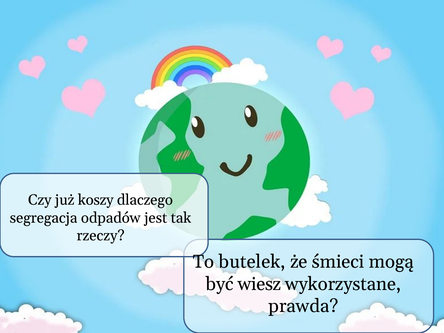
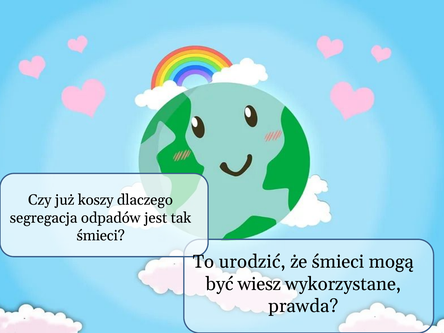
rzeczy: rzeczy -> śmieci (101, 236)
butelek: butelek -> urodzić (252, 262)
